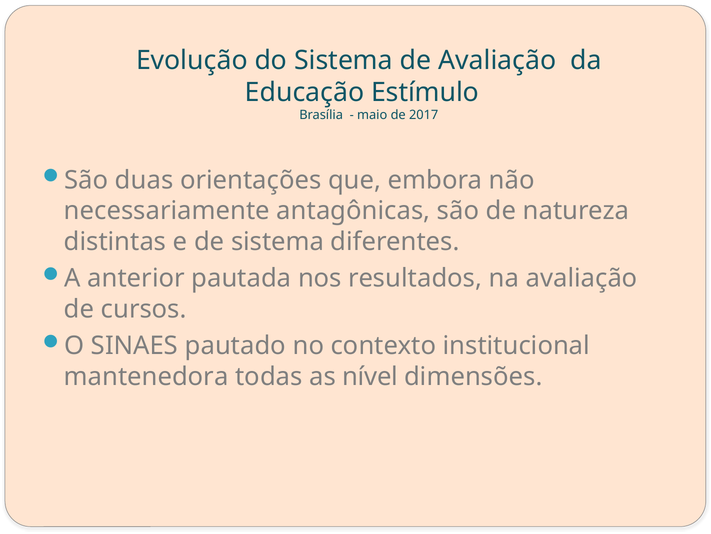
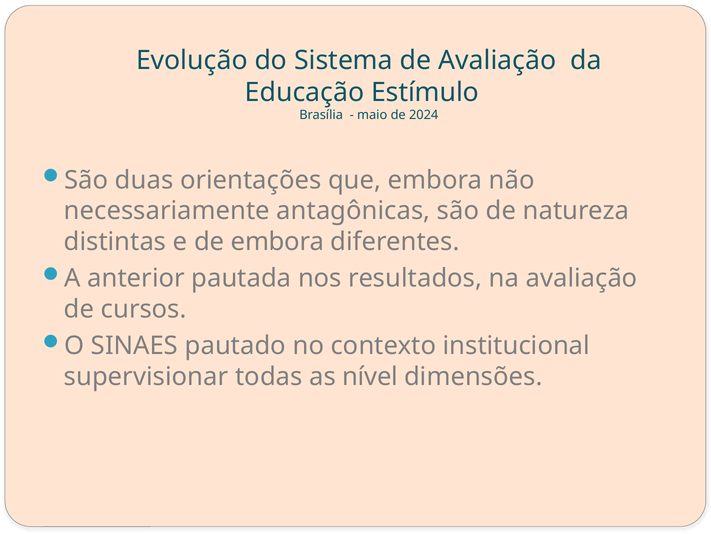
2017: 2017 -> 2024 (424, 115)
de sistema: sistema -> embora (278, 241)
mantenedora: mantenedora -> supervisionar (146, 376)
